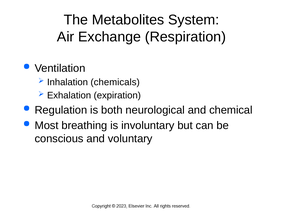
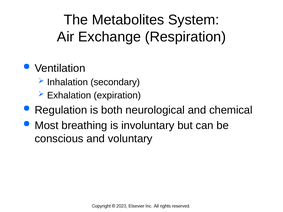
chemicals: chemicals -> secondary (115, 82)
